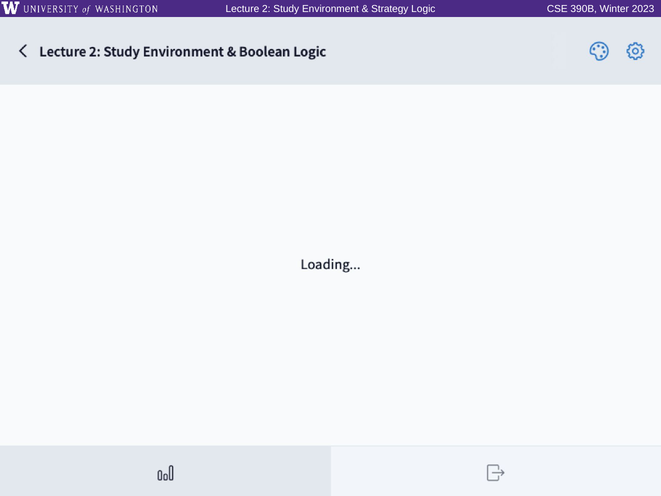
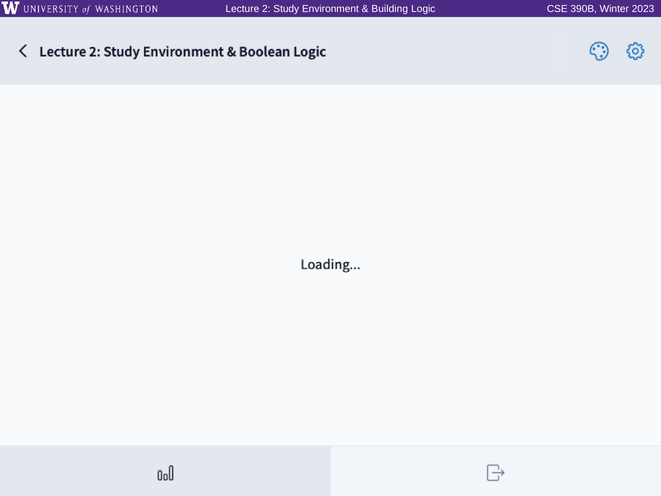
Strategy: Strategy -> Building (390, 9)
